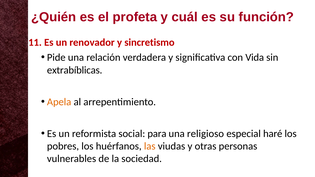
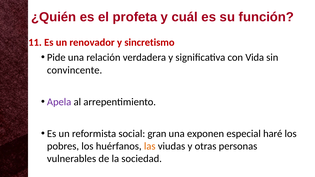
extrabíblicas: extrabíblicas -> convincente (75, 70)
Apela colour: orange -> purple (59, 102)
para: para -> gran (157, 134)
religioso: religioso -> exponen (206, 134)
